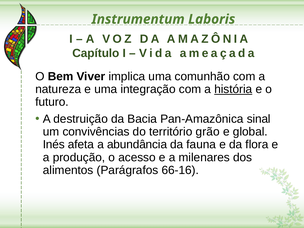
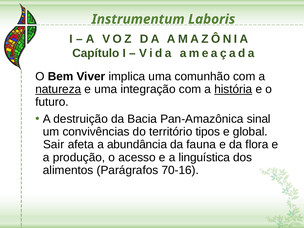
natureza underline: none -> present (58, 89)
grão: grão -> tipos (208, 132)
Inés: Inés -> Sair (54, 145)
milenares: milenares -> linguística (204, 157)
66-16: 66-16 -> 70-16 (180, 170)
